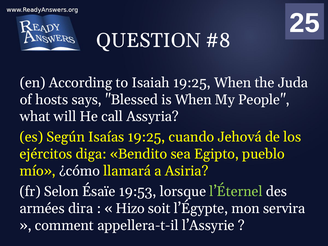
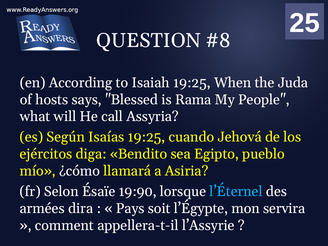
is When: When -> Rama (193, 100)
19:53: 19:53 -> 19:90 (138, 191)
l’Éternel colour: light green -> light blue (236, 191)
Hizo: Hizo -> Pays (130, 208)
